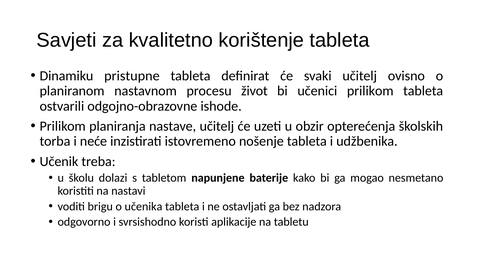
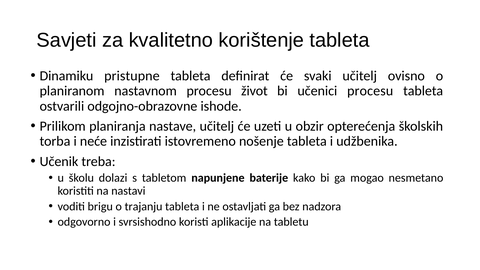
učenici prilikom: prilikom -> procesu (370, 91)
učenika: učenika -> trajanju (144, 206)
